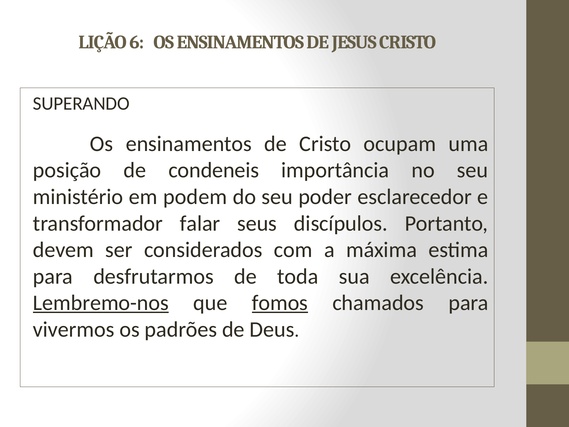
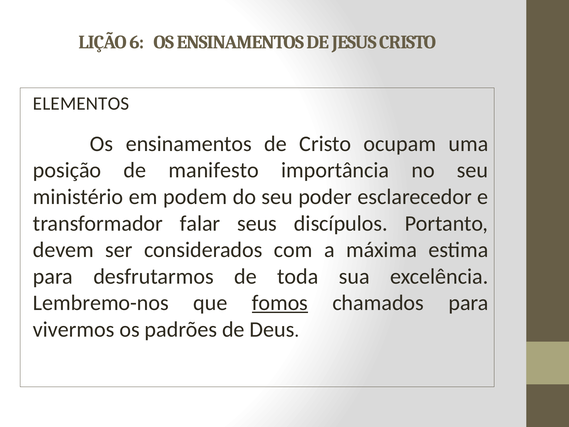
SUPERANDO: SUPERANDO -> ELEMENTOS (81, 103)
condeneis: condeneis -> manifesto (214, 170)
Lembremo-nos underline: present -> none (101, 303)
